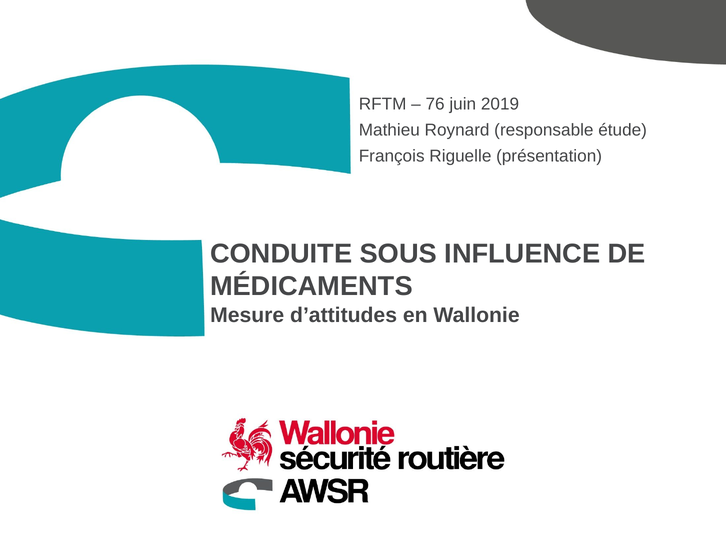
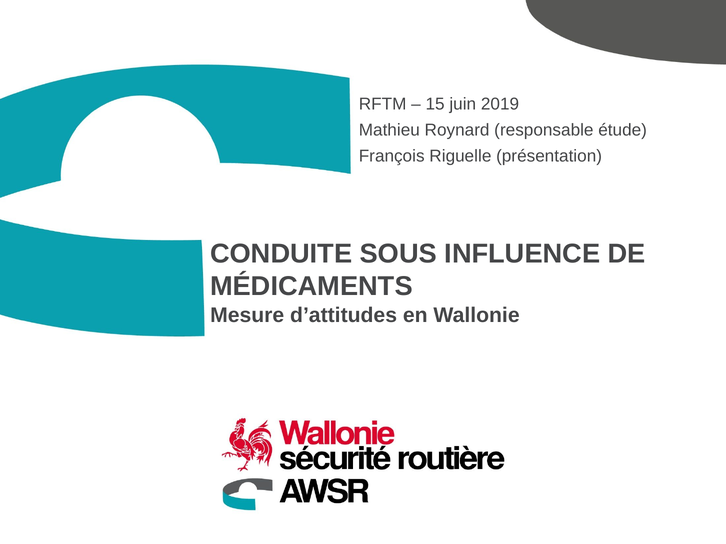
76: 76 -> 15 (435, 104)
